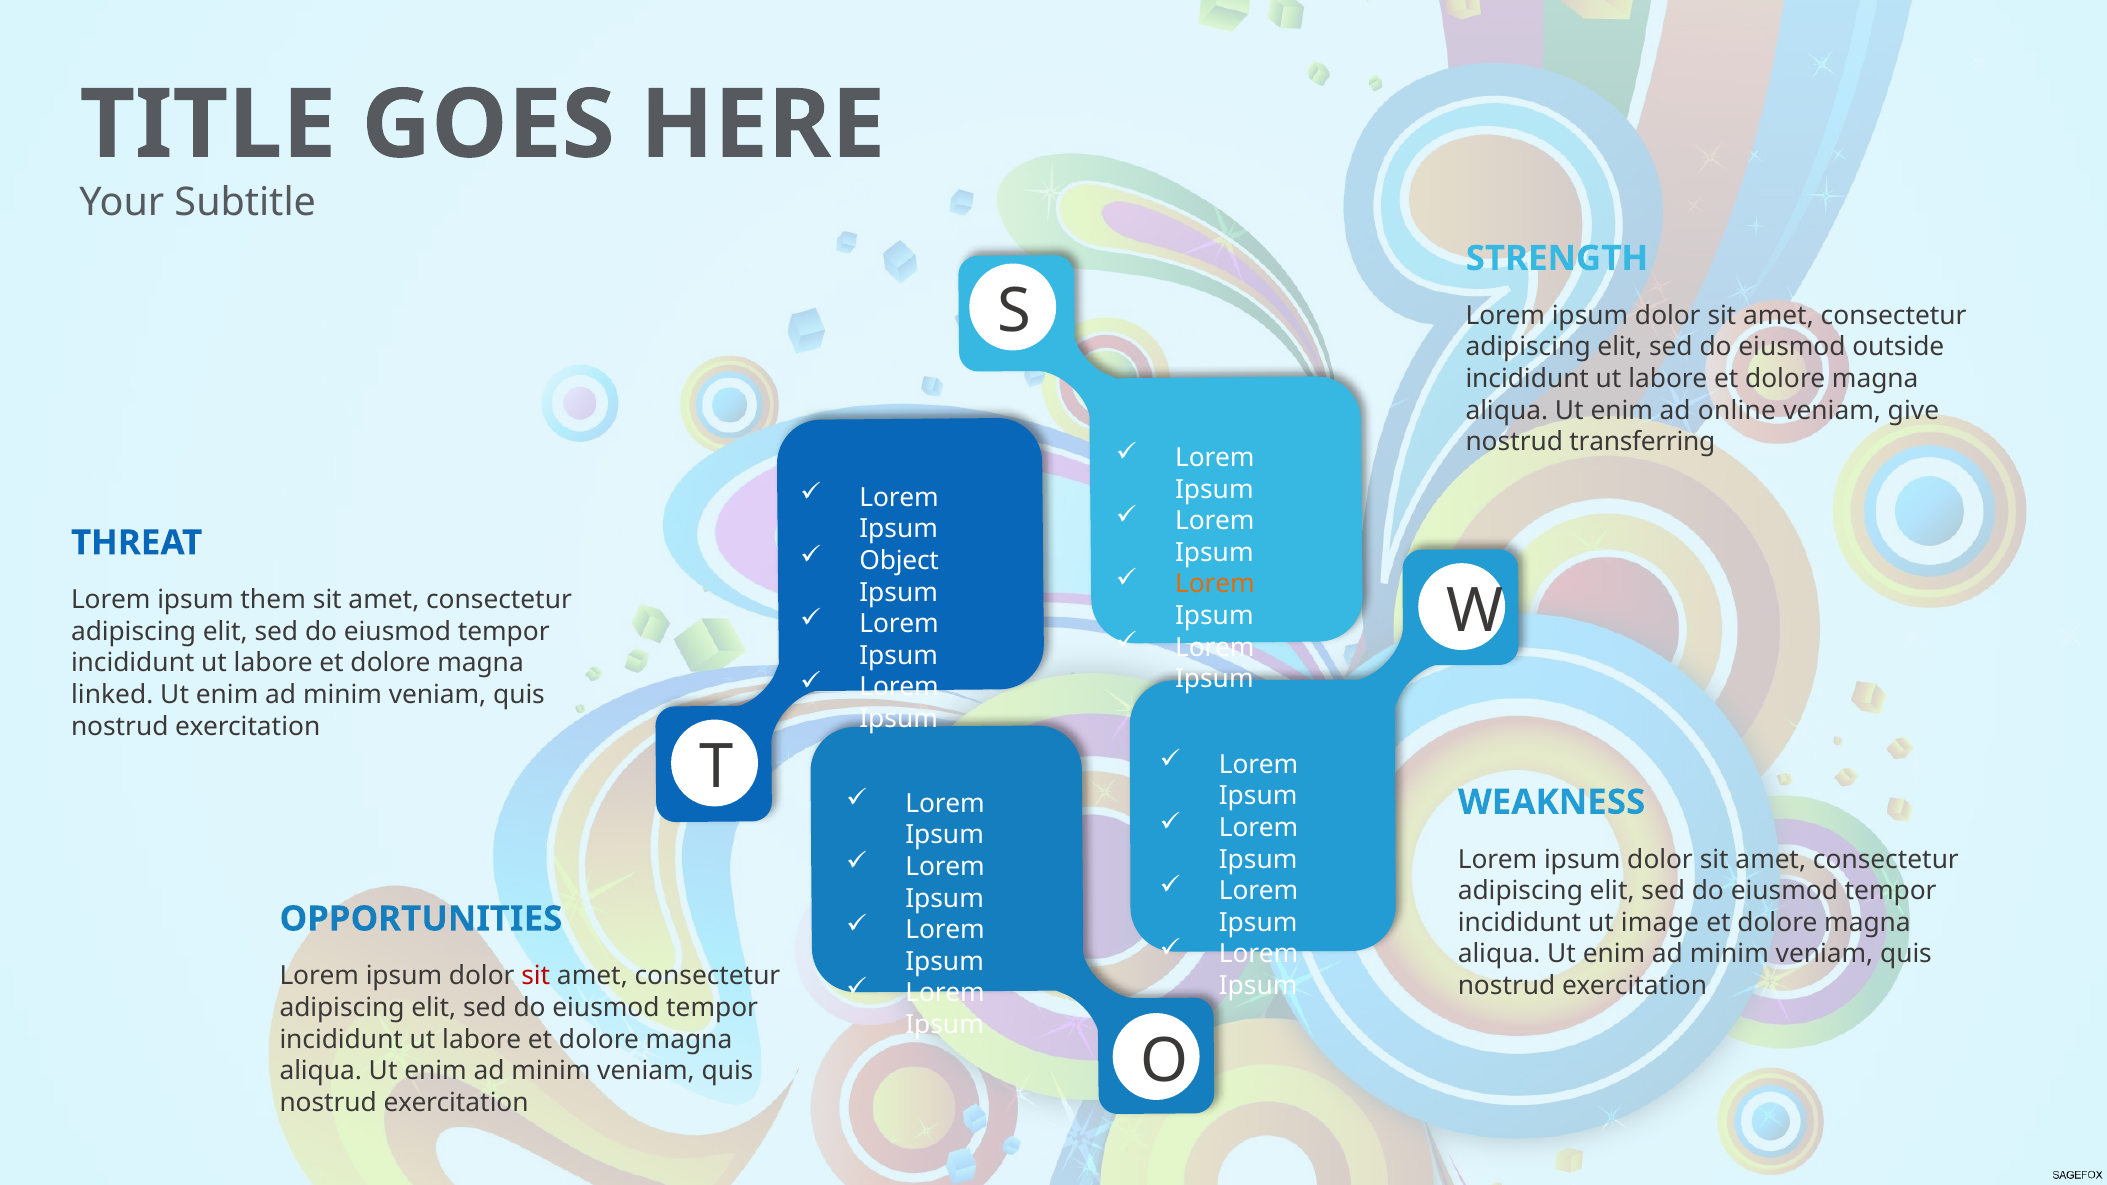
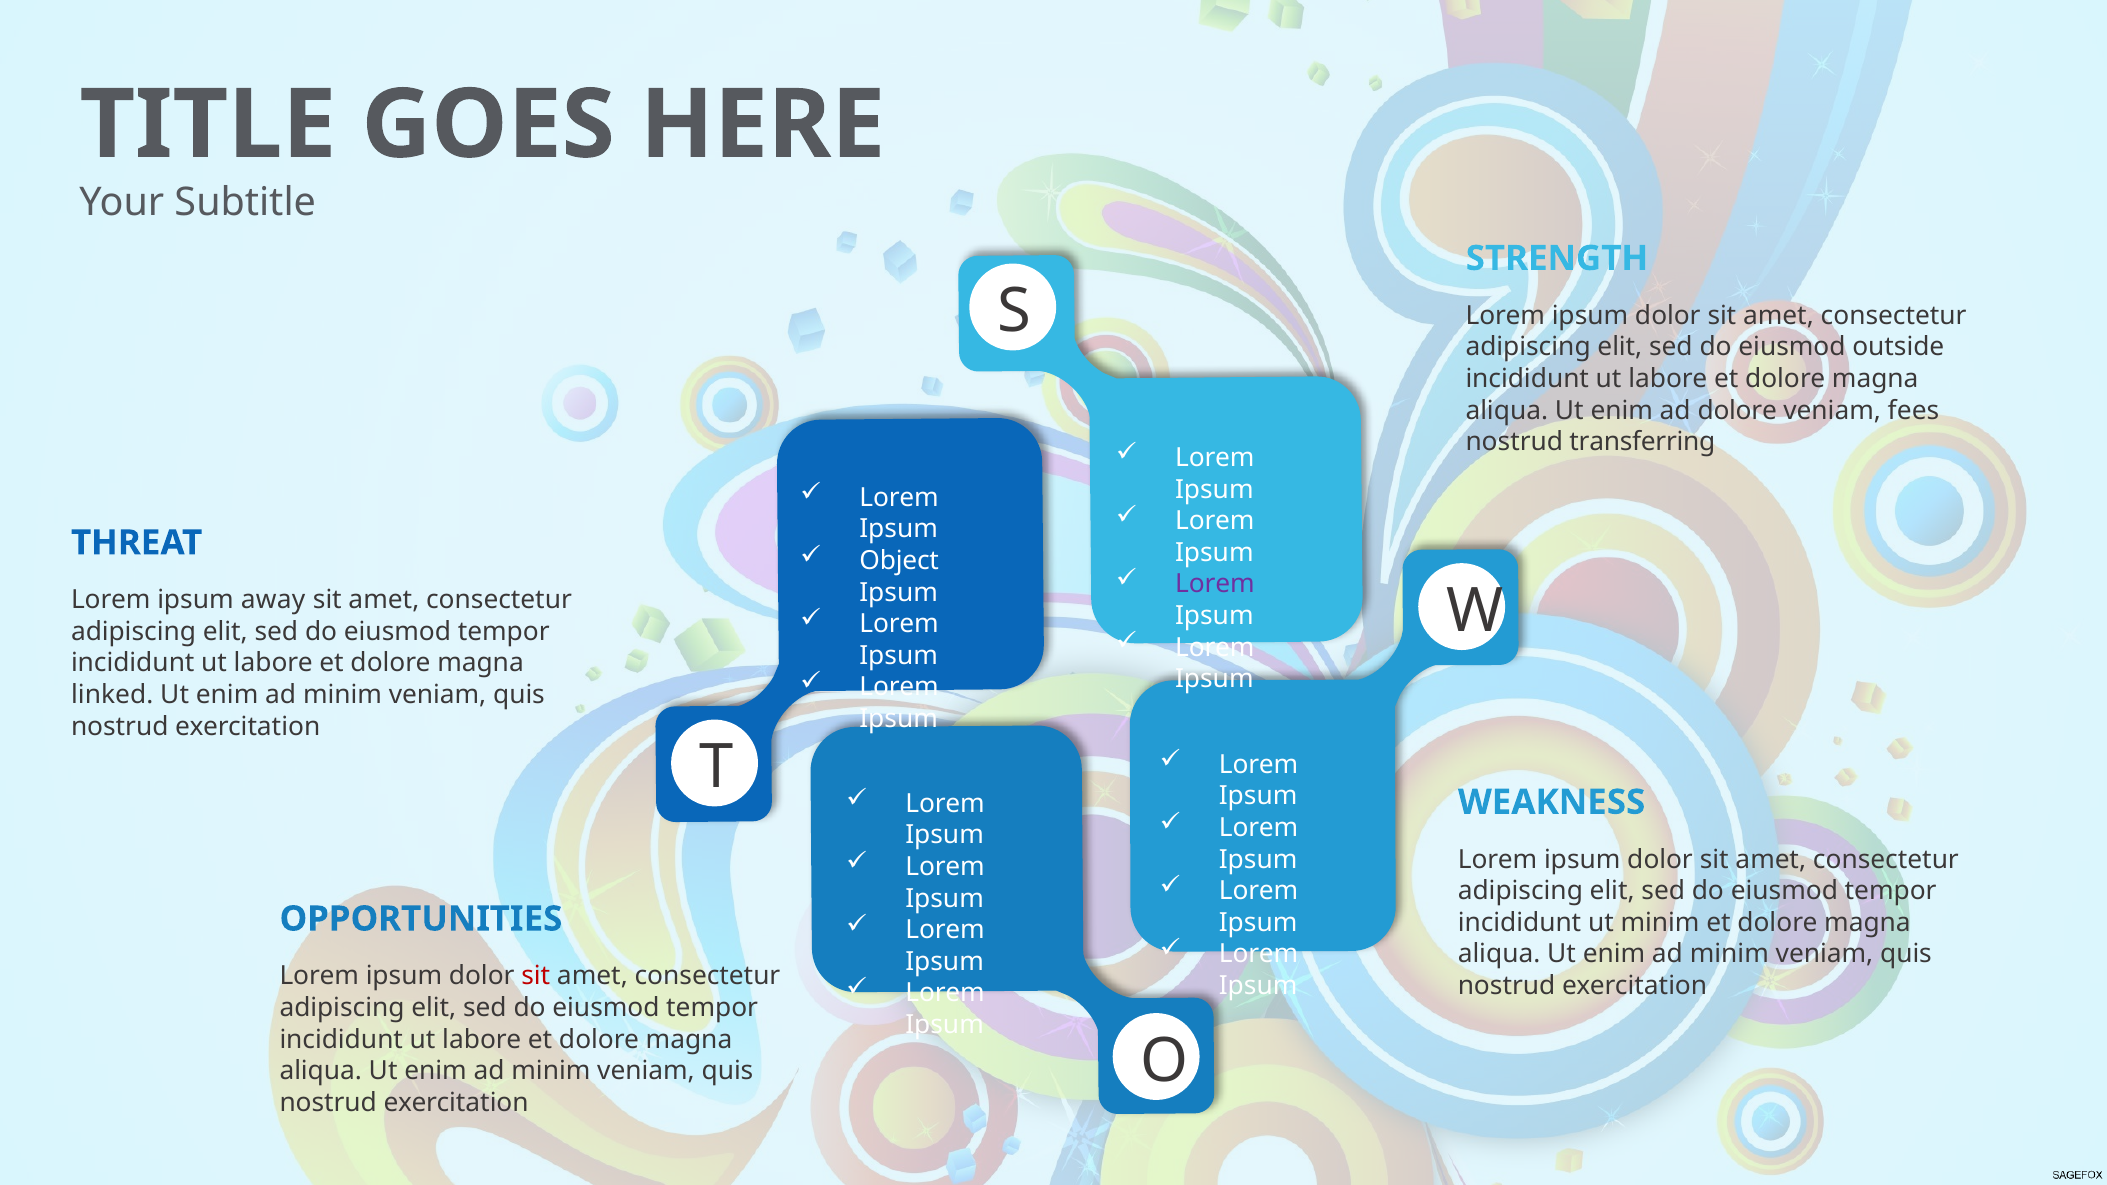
ad online: online -> dolore (1737, 411)
give: give -> fees (1914, 411)
Lorem colour: orange -> purple (1215, 584)
them: them -> away (273, 600)
ut image: image -> minim (1660, 923)
